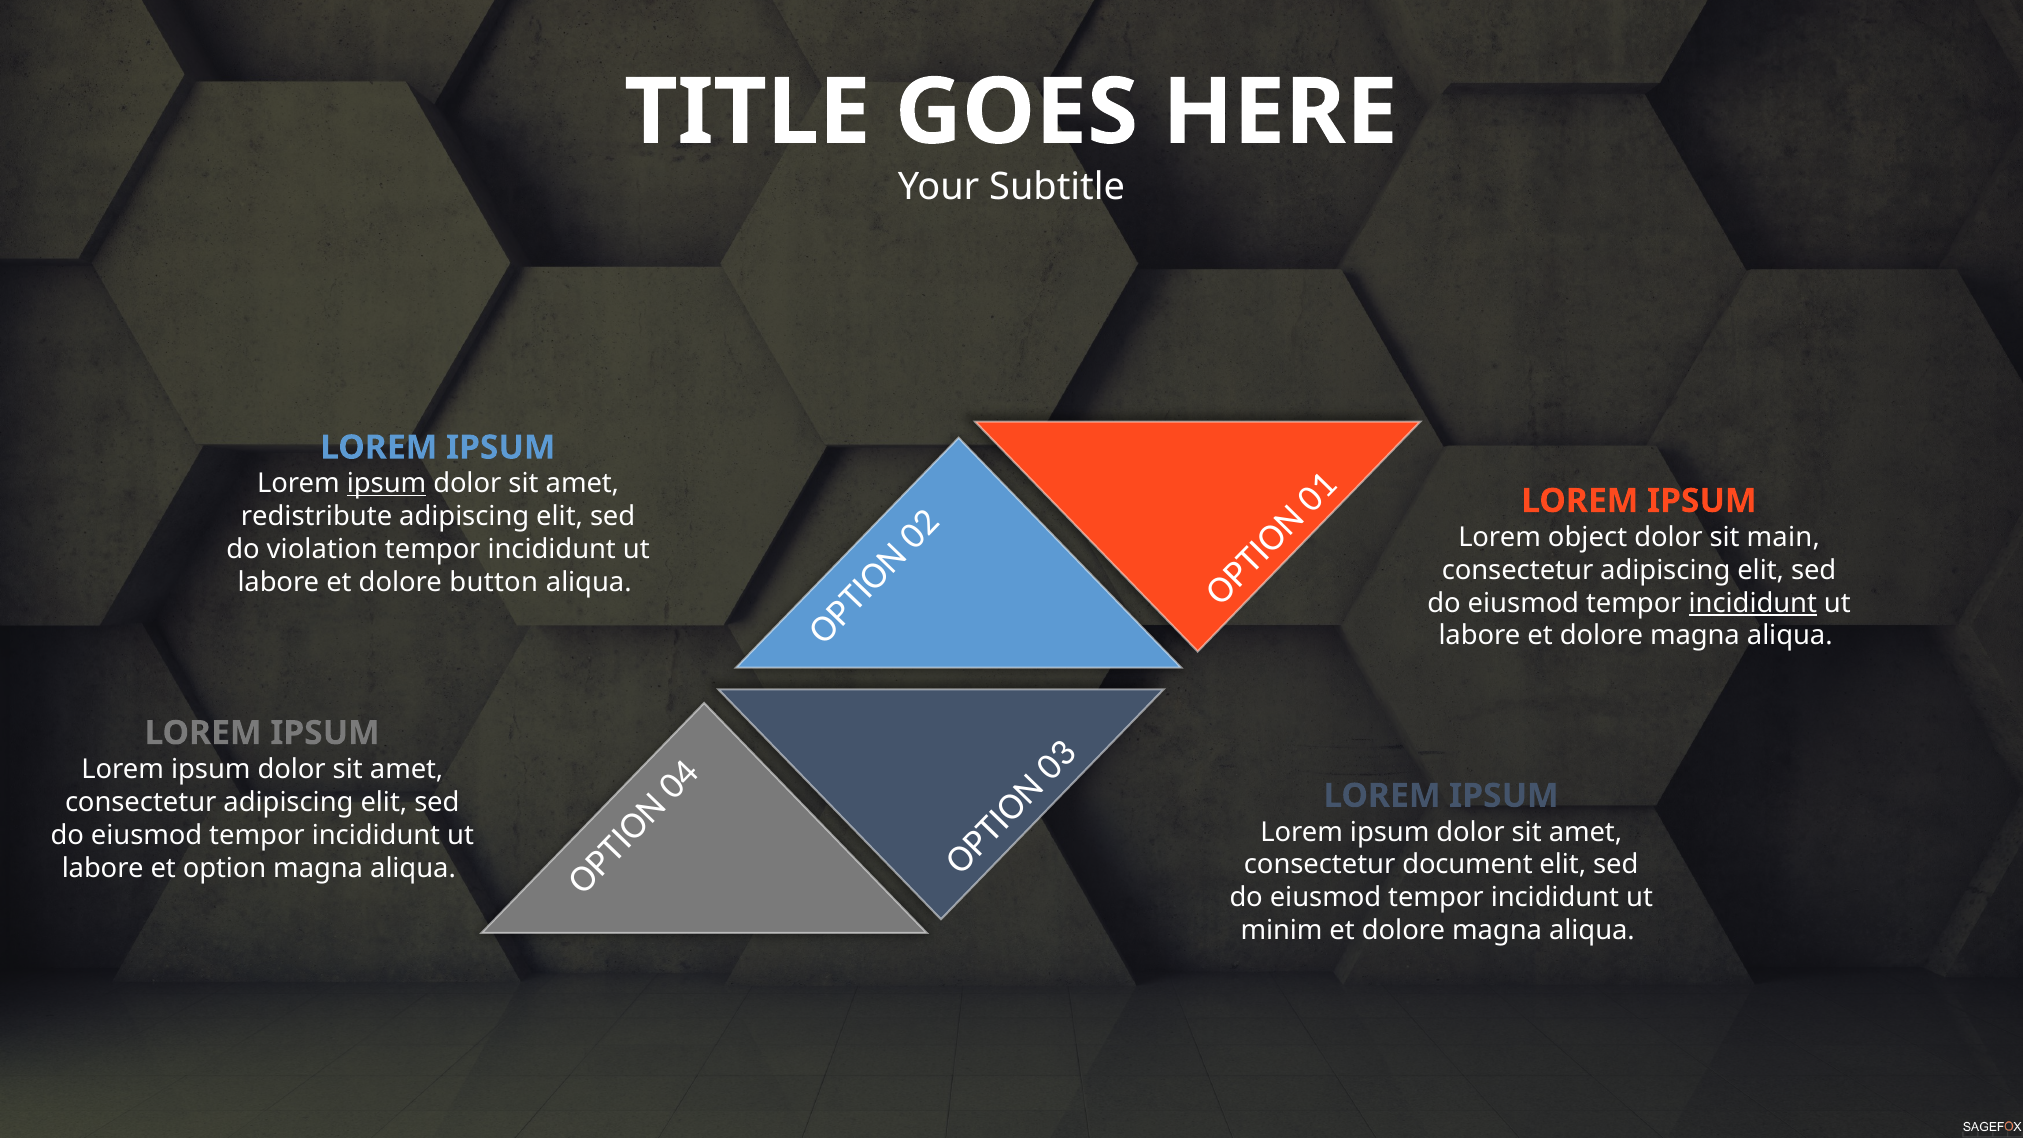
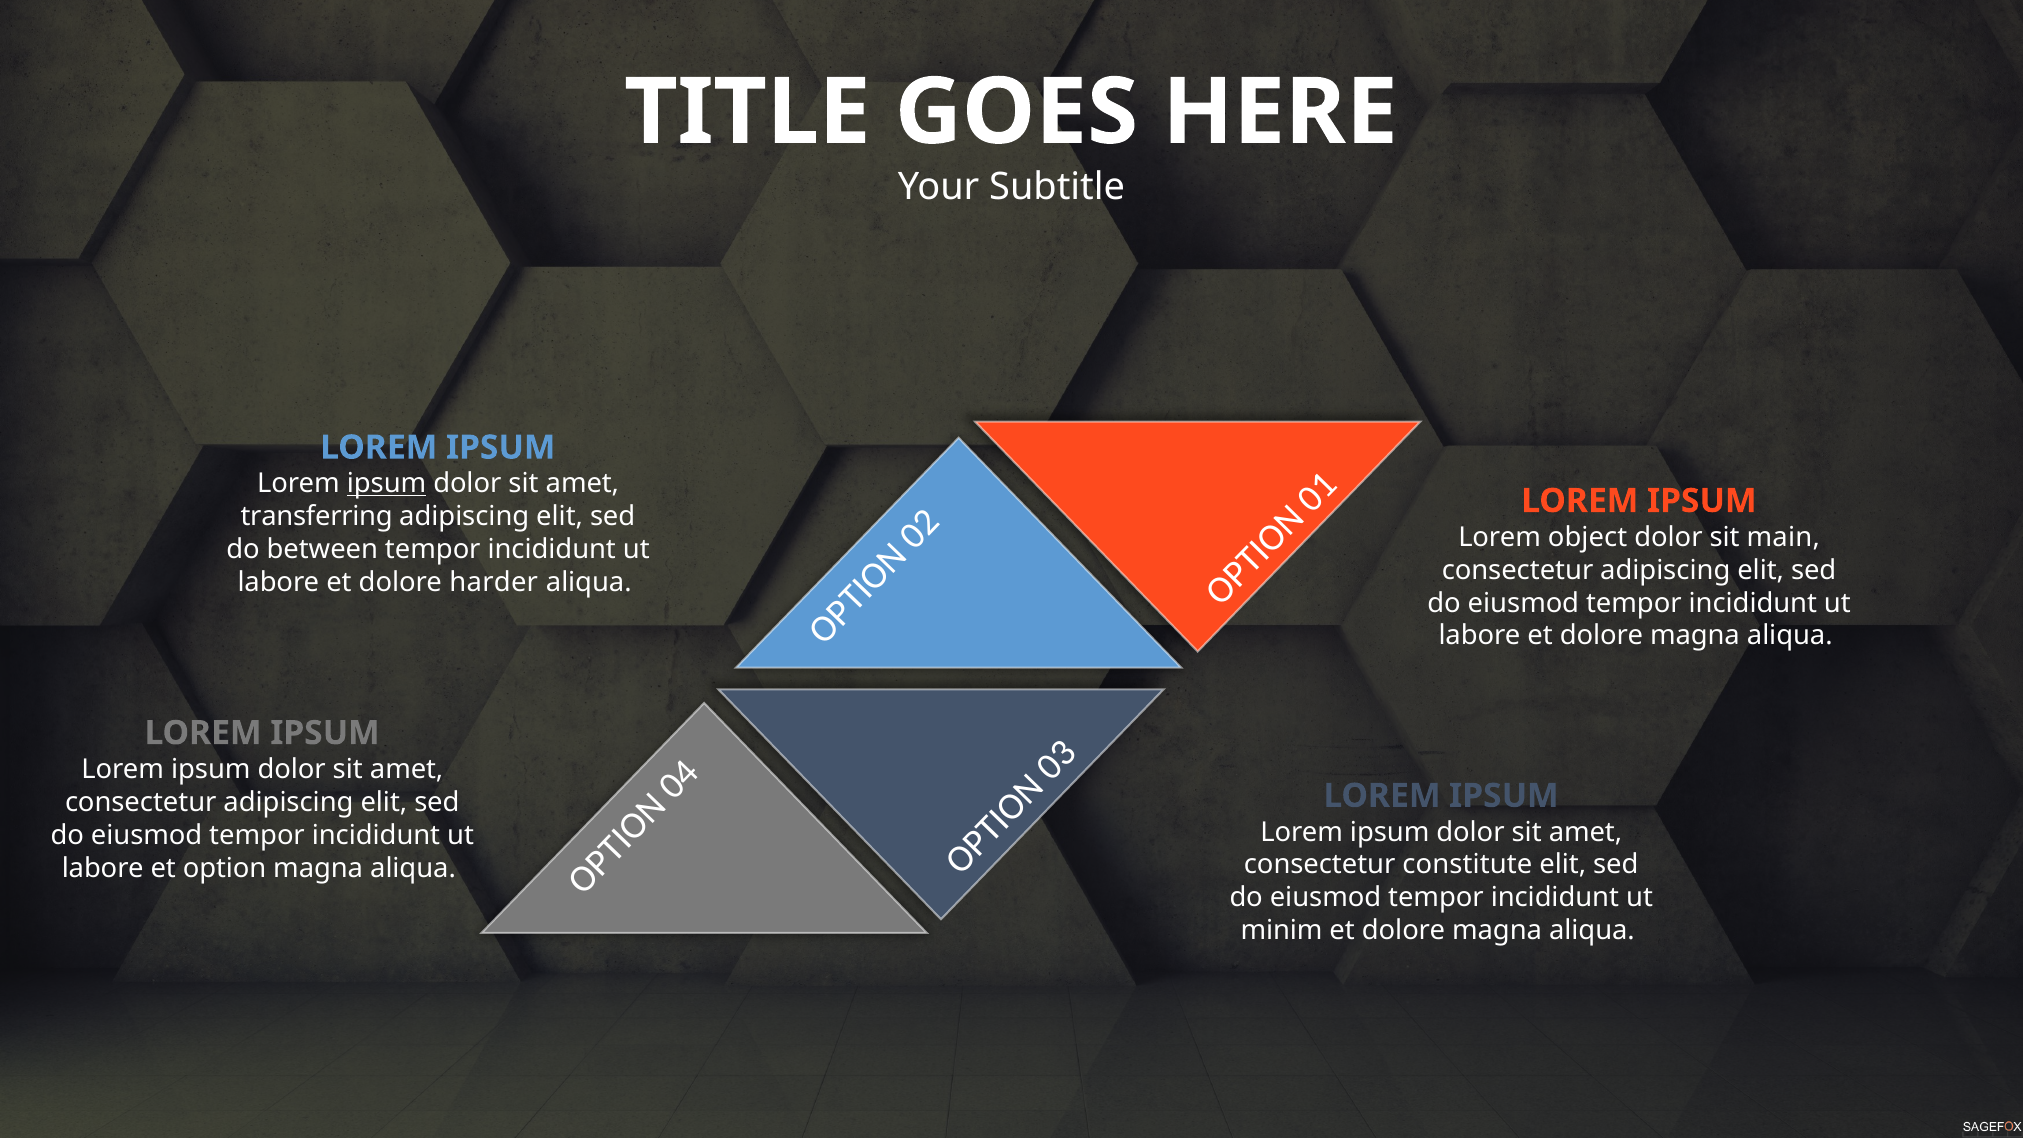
redistribute: redistribute -> transferring (317, 517)
violation: violation -> between (322, 550)
button: button -> harder (494, 582)
incididunt underline: present -> none (1753, 603)
document: document -> constitute (1467, 865)
